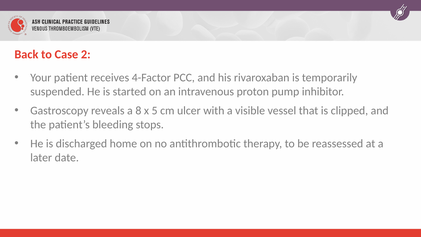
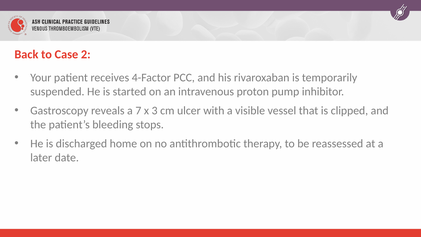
8: 8 -> 7 (138, 111)
5: 5 -> 3 (155, 111)
